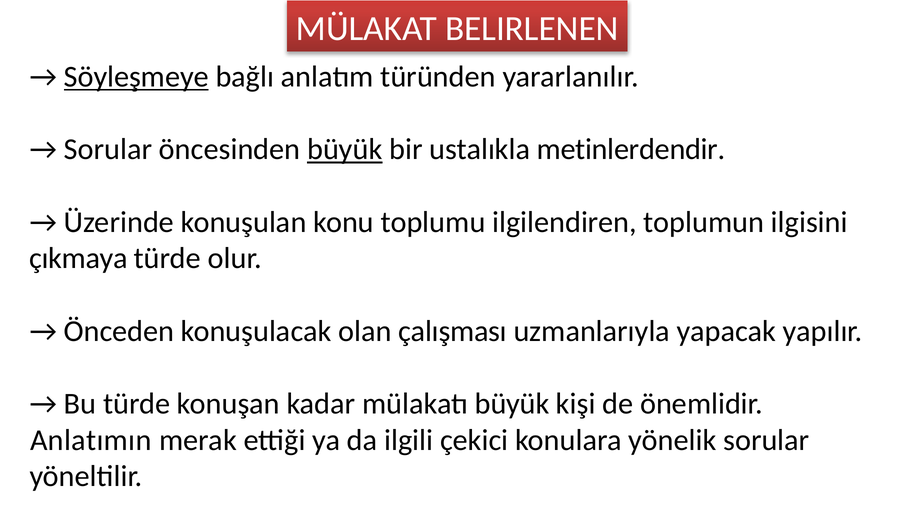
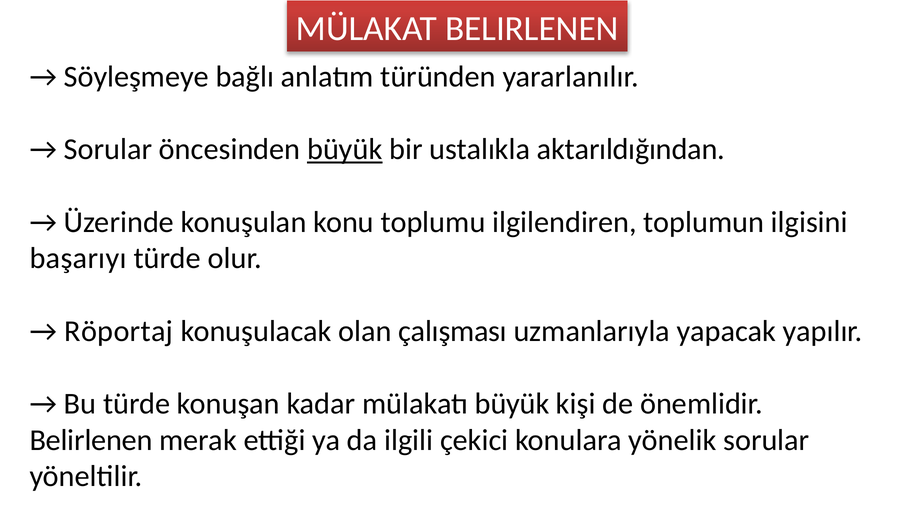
Söyleşmeye underline: present -> none (136, 77)
metinlerdendir: metinlerdendir -> aktarıldığından (631, 149)
çıkmaya: çıkmaya -> başarıyı (78, 259)
Önceden: Önceden -> Röportaj (119, 331)
Anlatımın: Anlatımın -> Belirlenen (91, 440)
